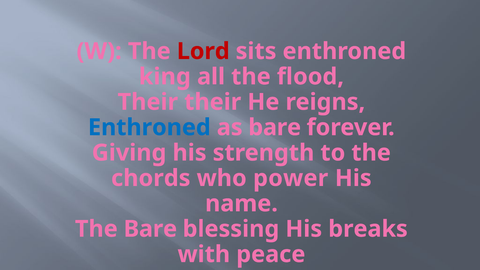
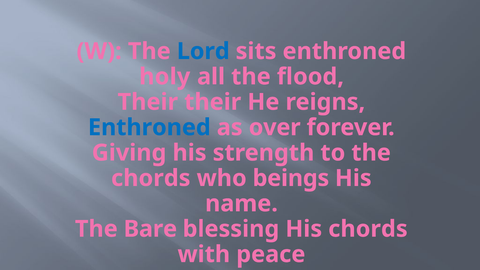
Lord colour: red -> blue (203, 51)
king: king -> holy (165, 77)
as bare: bare -> over (275, 127)
power: power -> beings (291, 178)
His breaks: breaks -> chords (368, 229)
